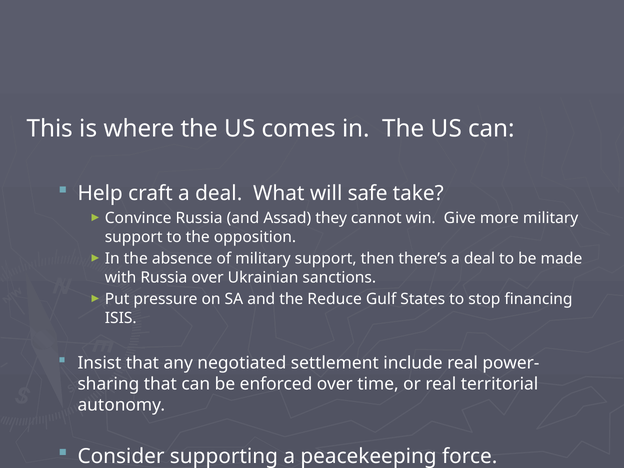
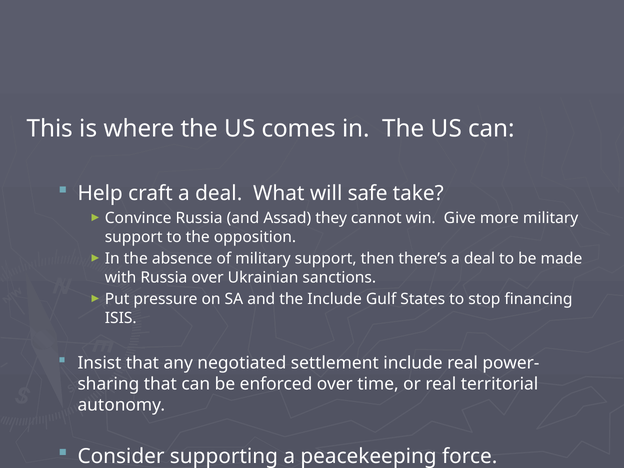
the Reduce: Reduce -> Include (335, 299)
